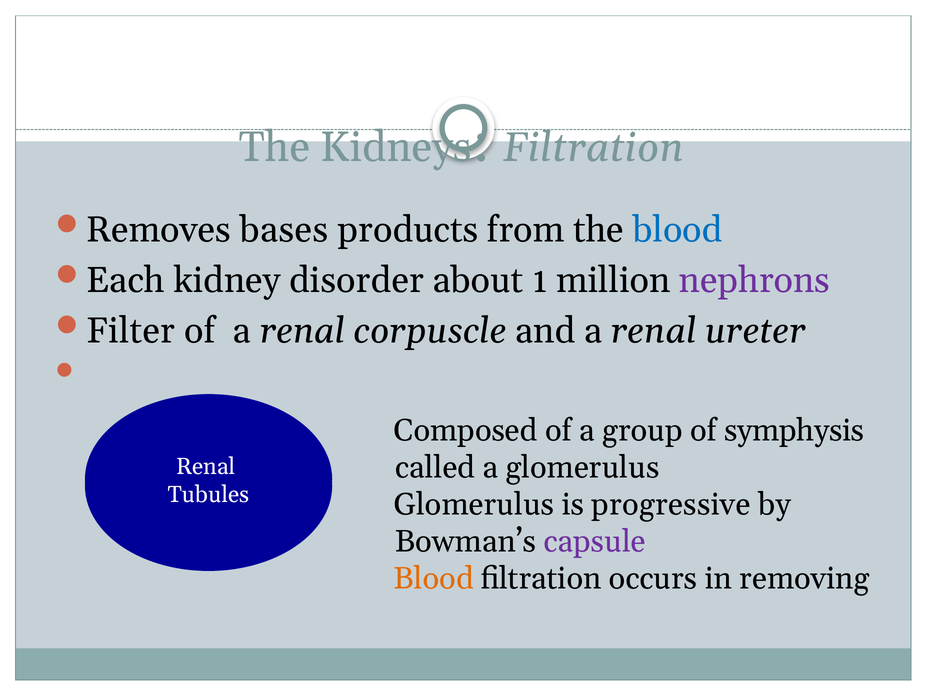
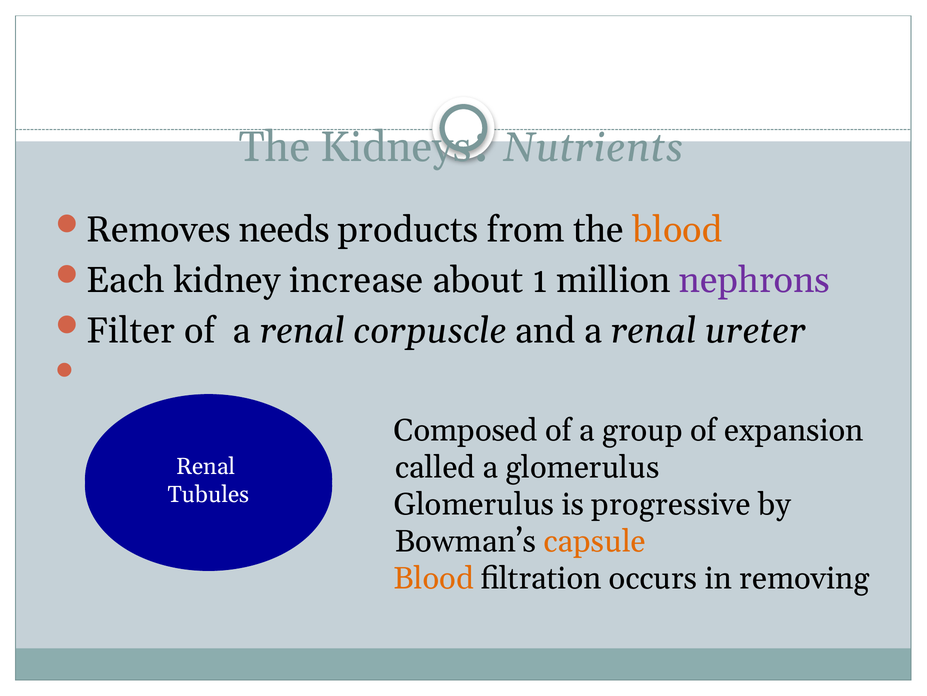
Filtration: Filtration -> Nutrients (593, 148)
bases: bases -> needs (284, 230)
blood colour: blue -> orange (678, 230)
disorder: disorder -> increase (356, 280)
symphysis: symphysis -> expansion (794, 430)
capsule colour: purple -> orange (595, 541)
